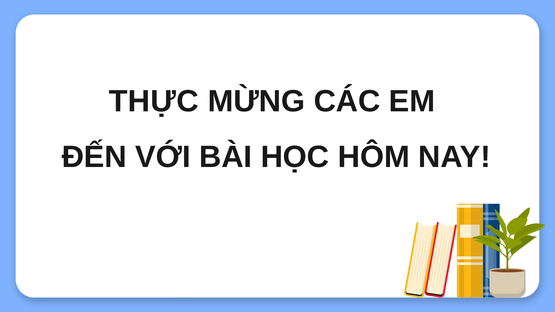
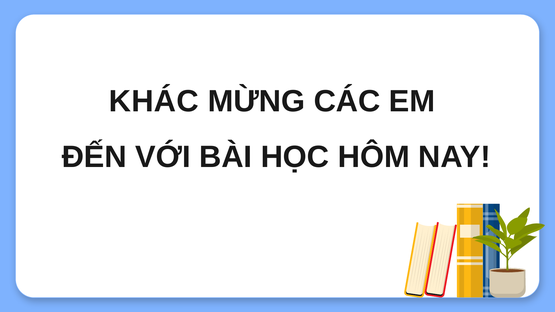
THỰC: THỰC -> KHÁC (154, 101)
